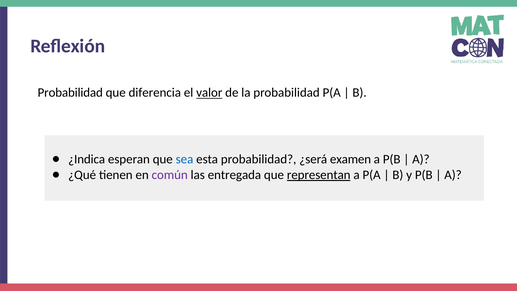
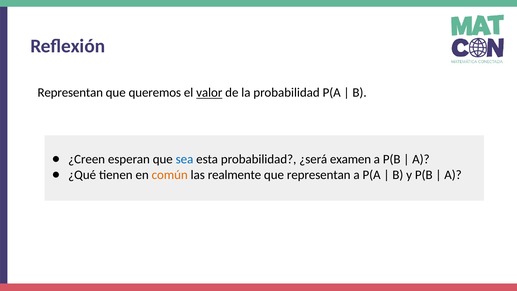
Probabilidad: Probabilidad -> Representan (70, 93)
diferencia: diferencia -> queremos (155, 93)
¿Indica: ¿Indica -> ¿Creen (87, 159)
común colour: purple -> orange (170, 175)
entregada: entregada -> realmente (234, 175)
representan underline: present -> none (319, 175)
